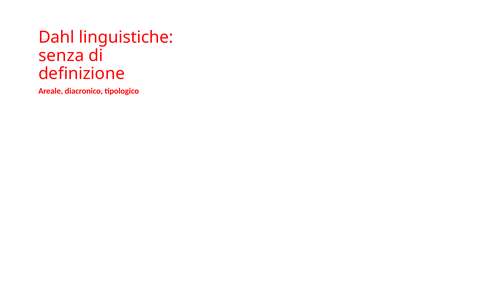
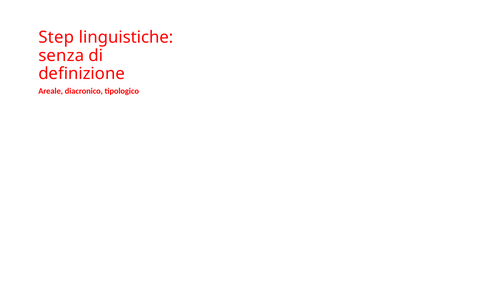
Dahl: Dahl -> Step (56, 38)
